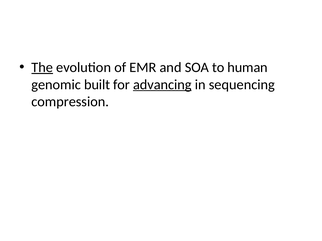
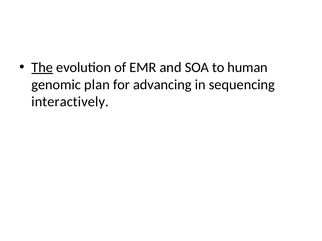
built: built -> plan (97, 85)
advancing underline: present -> none (162, 85)
compression: compression -> interactively (70, 102)
